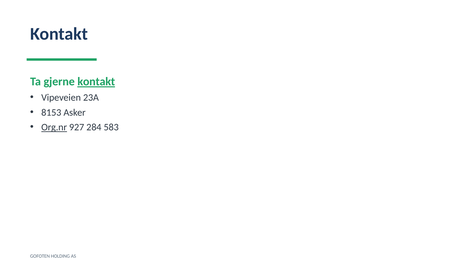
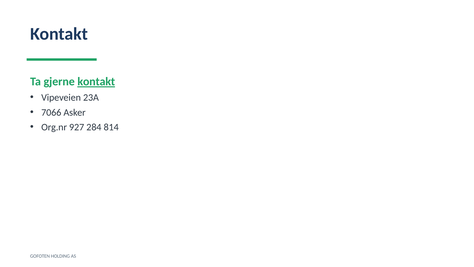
8153: 8153 -> 7066 (51, 112)
Org.nr underline: present -> none (54, 127)
583: 583 -> 814 (111, 127)
